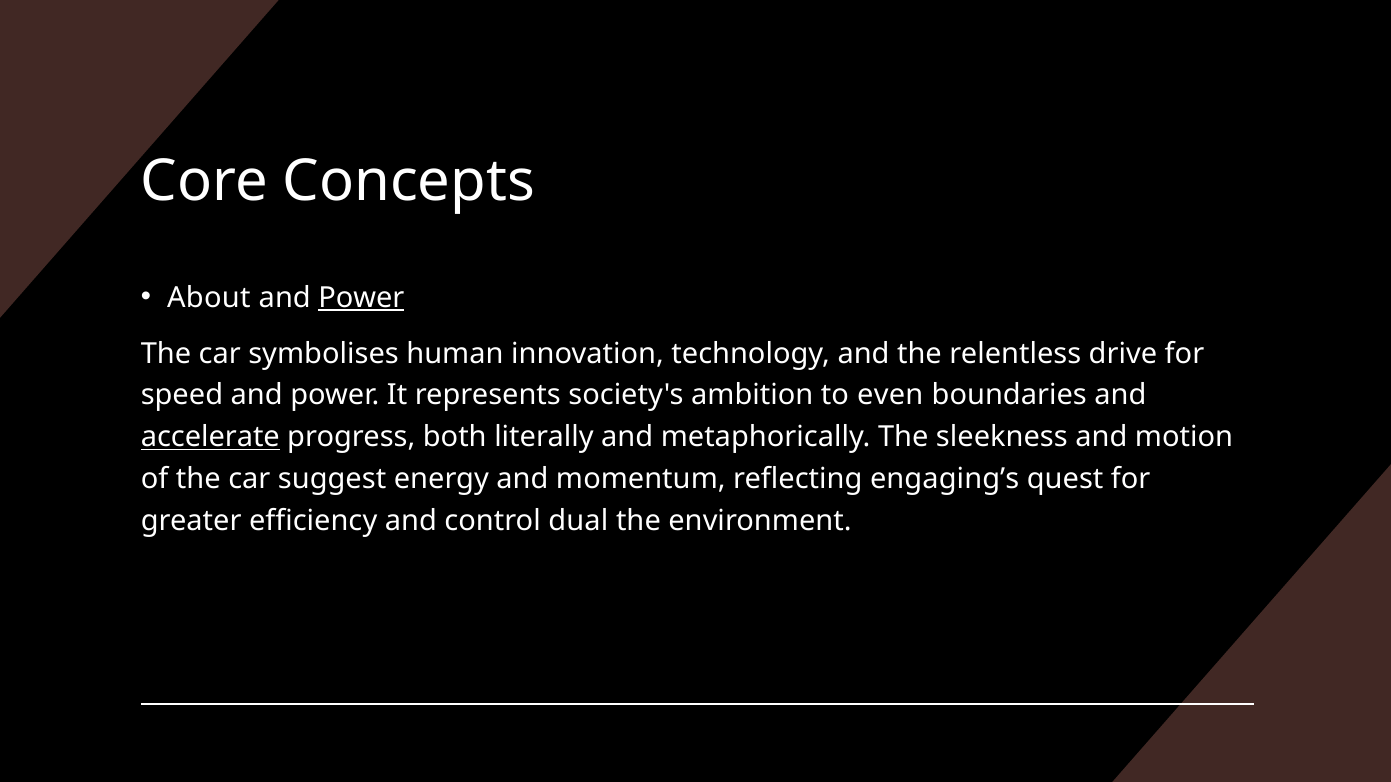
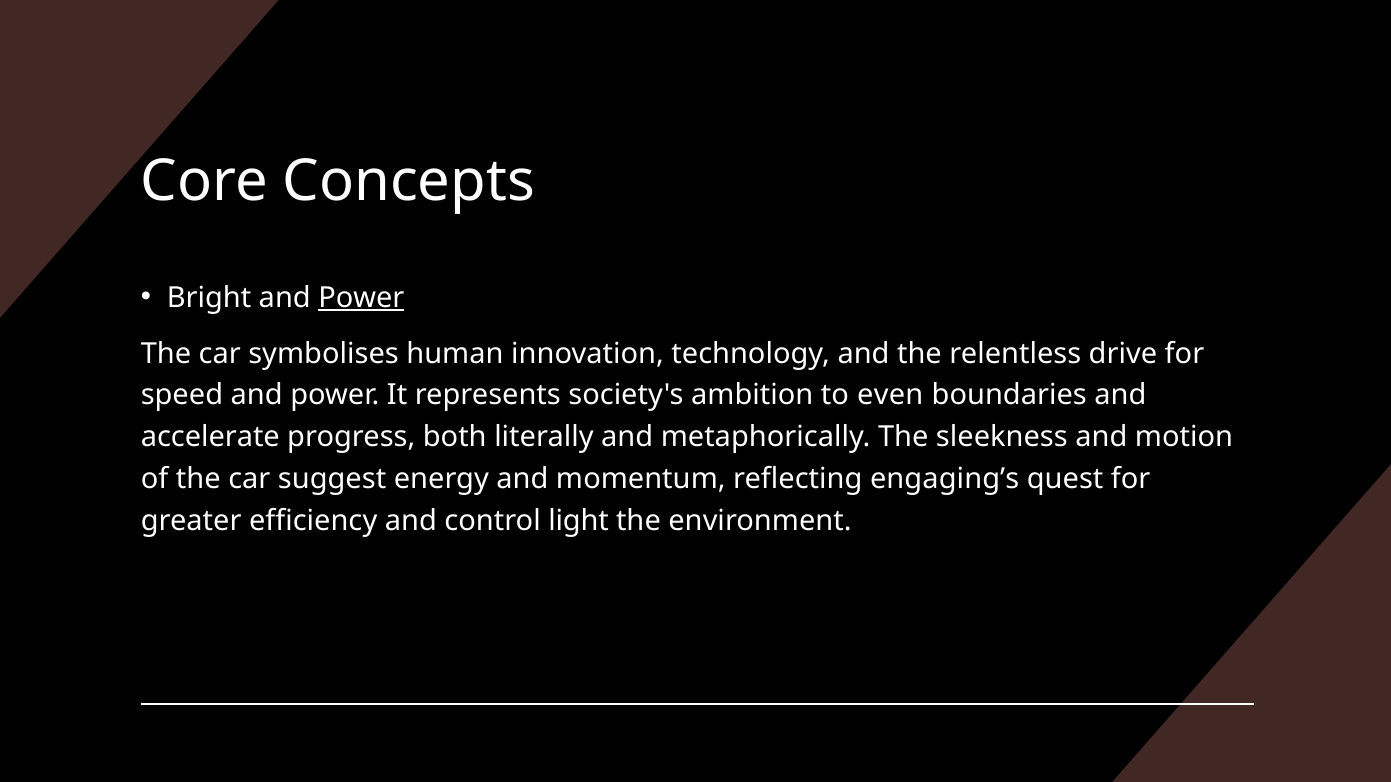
About: About -> Bright (209, 298)
accelerate underline: present -> none (210, 437)
dual: dual -> light (579, 521)
